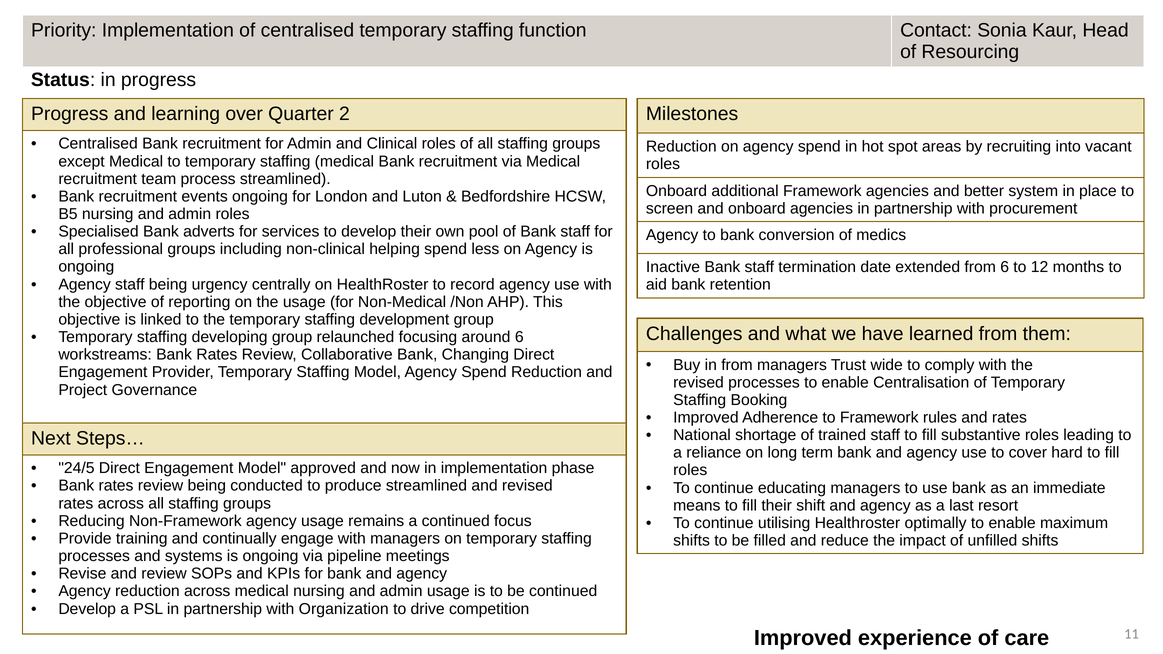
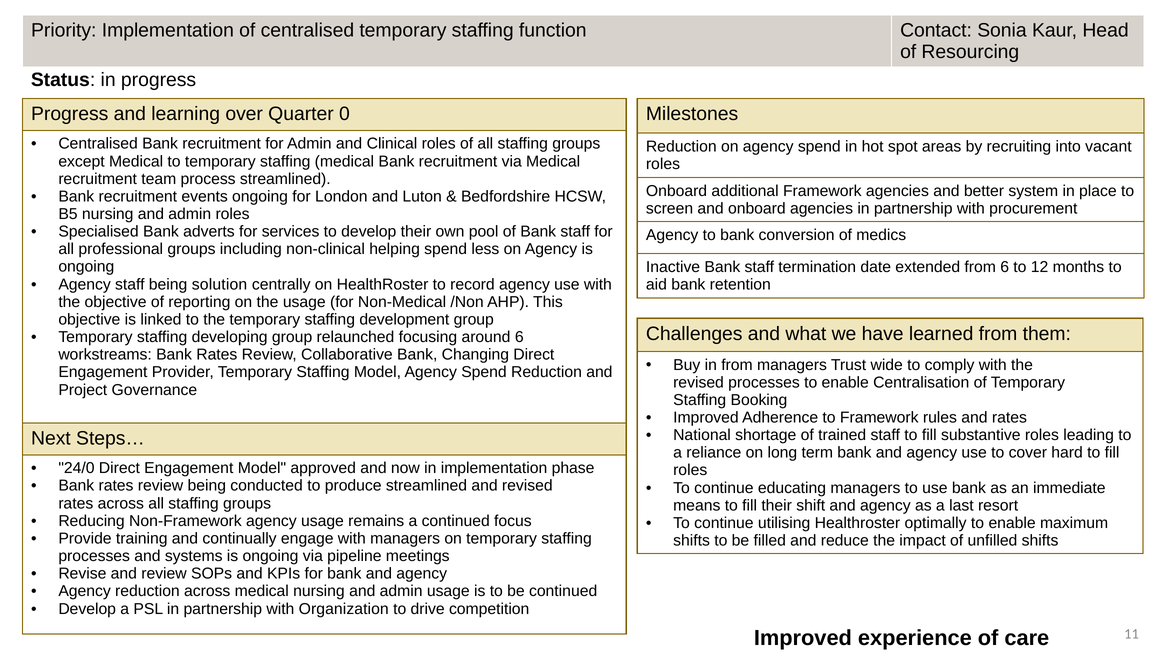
2: 2 -> 0 (344, 114)
urgency: urgency -> solution (220, 284)
24/5: 24/5 -> 24/0 (76, 468)
